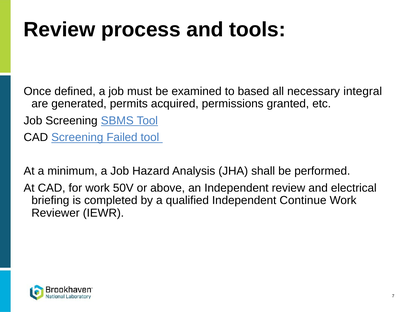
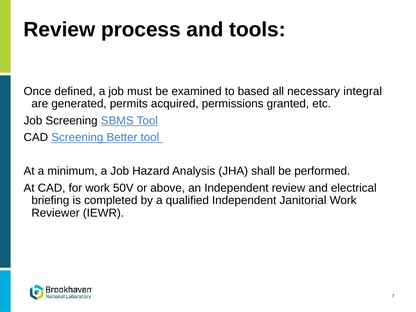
Failed: Failed -> Better (122, 137)
Continue: Continue -> Janitorial (303, 200)
